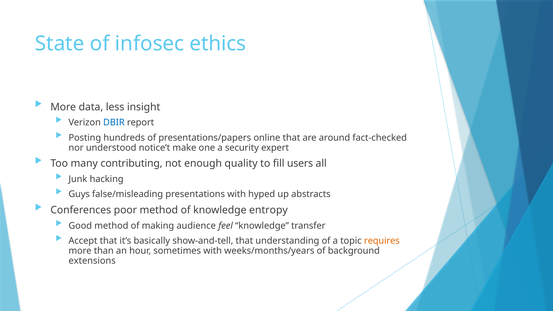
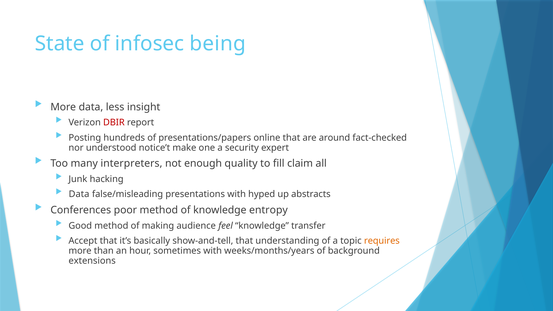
ethics: ethics -> being (218, 44)
DBIR colour: blue -> red (114, 123)
contributing: contributing -> interpreters (131, 164)
users: users -> claim (300, 164)
Guys: Guys -> Data (79, 194)
